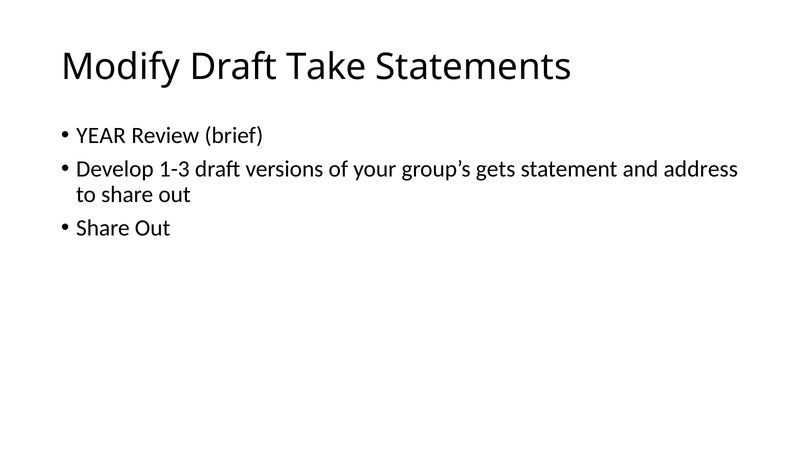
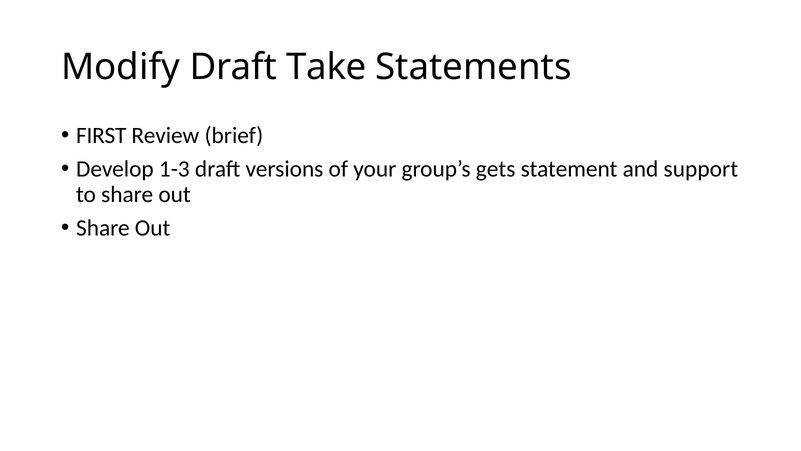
YEAR: YEAR -> FIRST (101, 135)
address: address -> support (701, 169)
